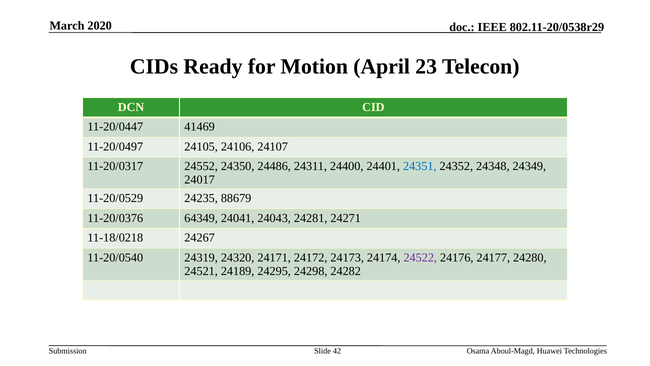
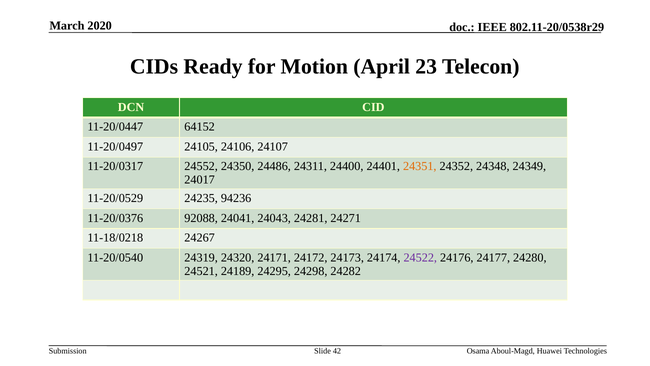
41469: 41469 -> 64152 (200, 127)
24351 colour: blue -> orange (420, 166)
88679: 88679 -> 94236 (236, 198)
64349: 64349 -> 92088 (201, 218)
